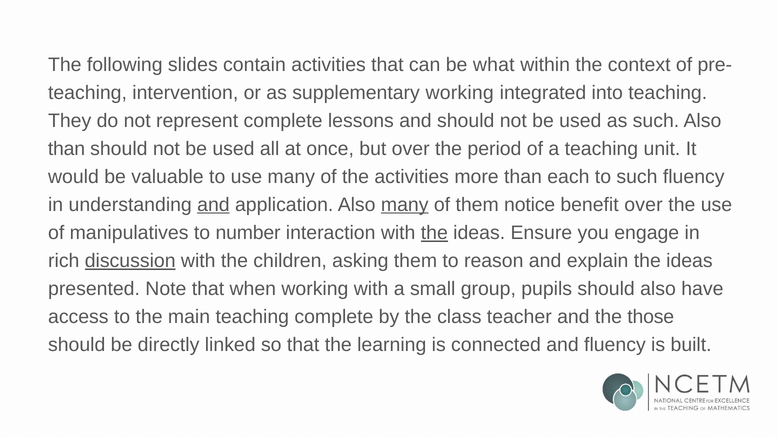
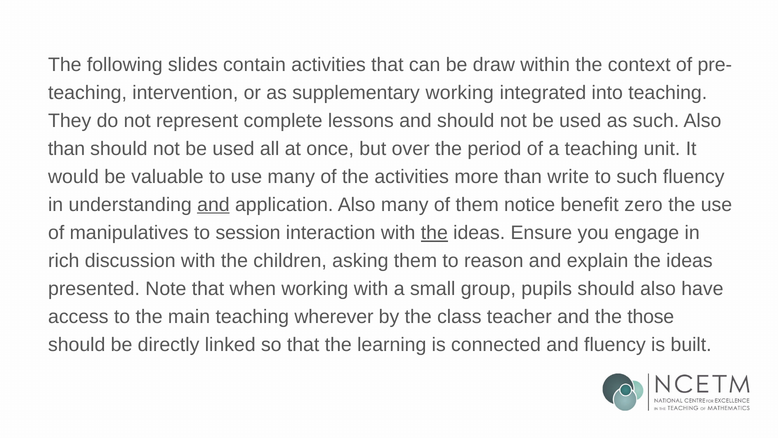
what: what -> draw (494, 65)
each: each -> write (568, 177)
many underline: present -> none (405, 205)
benefit over: over -> zero (643, 205)
number: number -> session (248, 233)
discussion underline: present -> none (130, 261)
teaching complete: complete -> wherever (334, 317)
